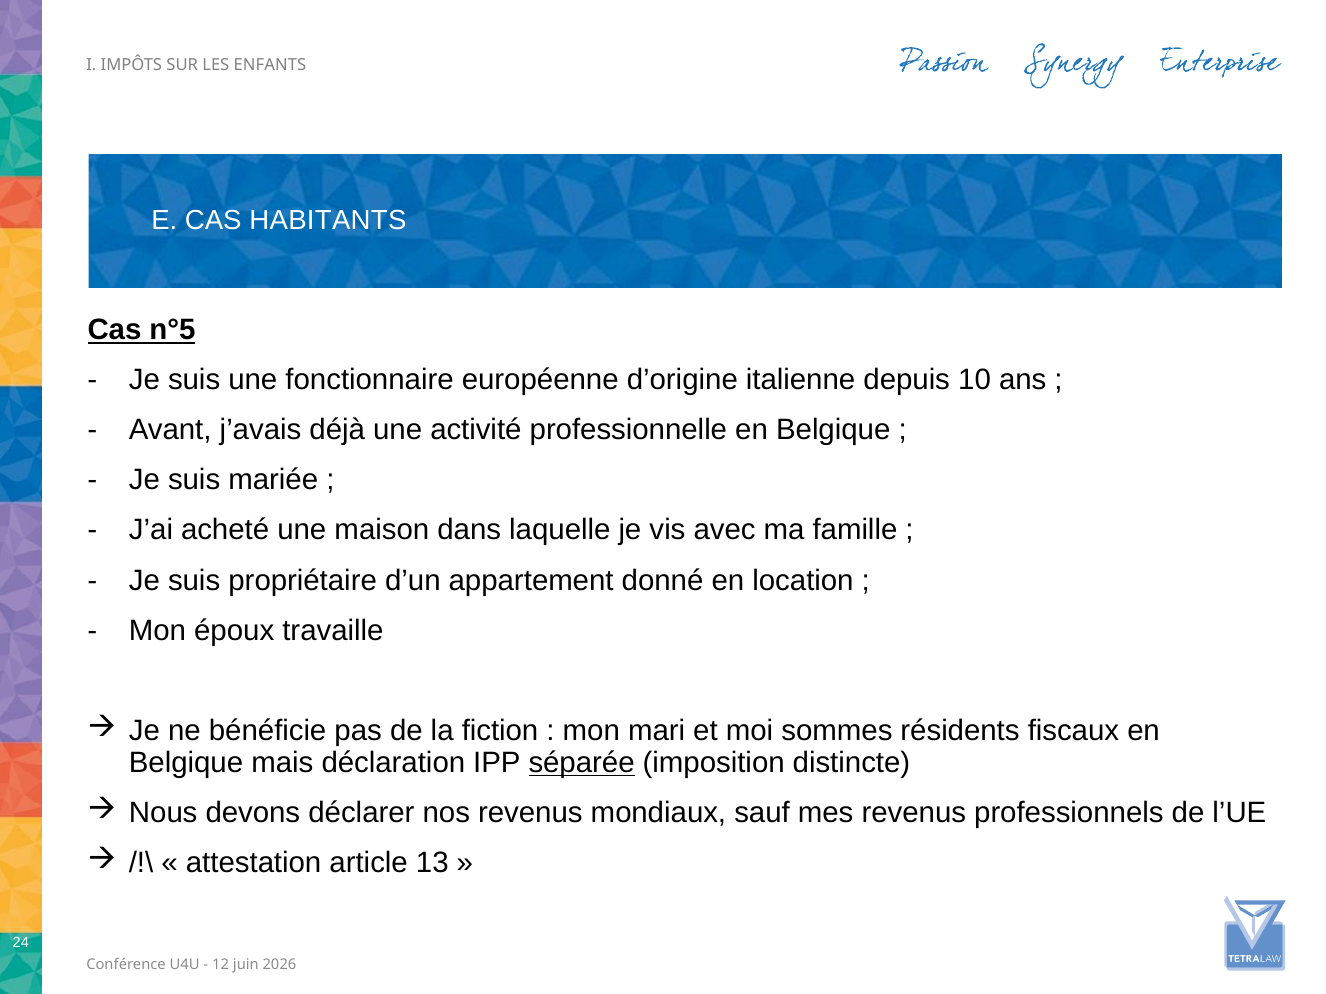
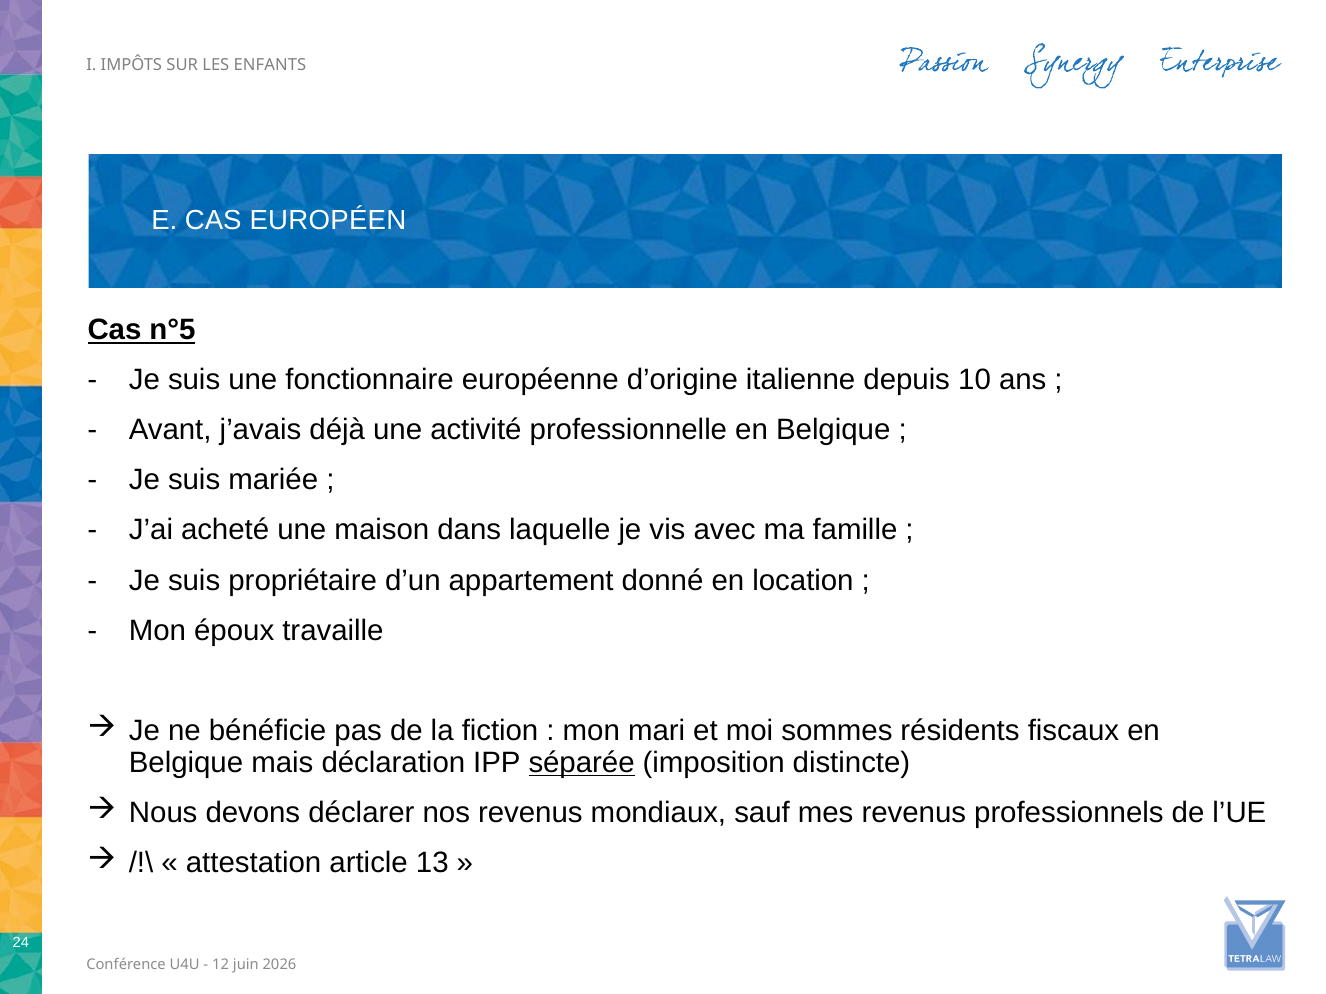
HABITANTS: HABITANTS -> EUROPÉEN (328, 221)
